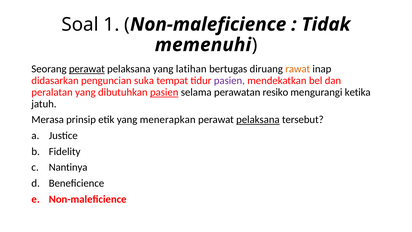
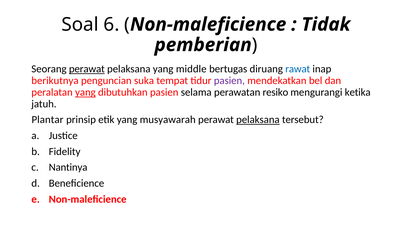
1: 1 -> 6 (111, 24)
memenuhi: memenuhi -> pemberian (203, 45)
latihan: latihan -> middle (191, 69)
rawat colour: orange -> blue (298, 69)
didasarkan: didasarkan -> berikutnya (55, 81)
yang underline: none -> present (85, 92)
pasien underline: present -> none (164, 92)
Merasa: Merasa -> Plantar (48, 120)
menerapkan: menerapkan -> musyawarah (168, 120)
